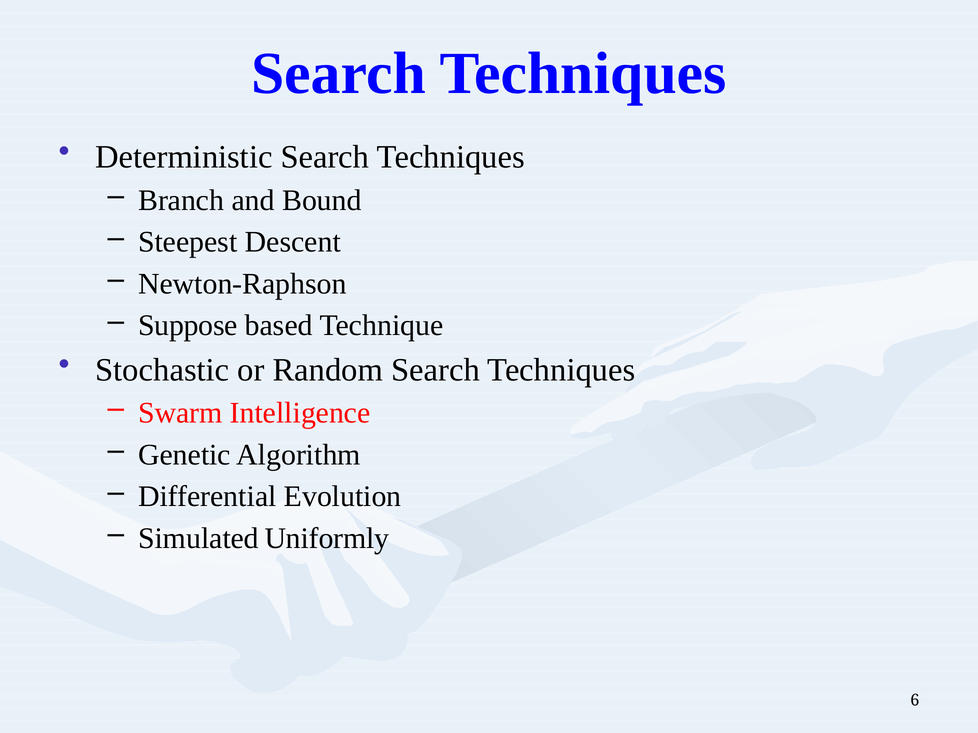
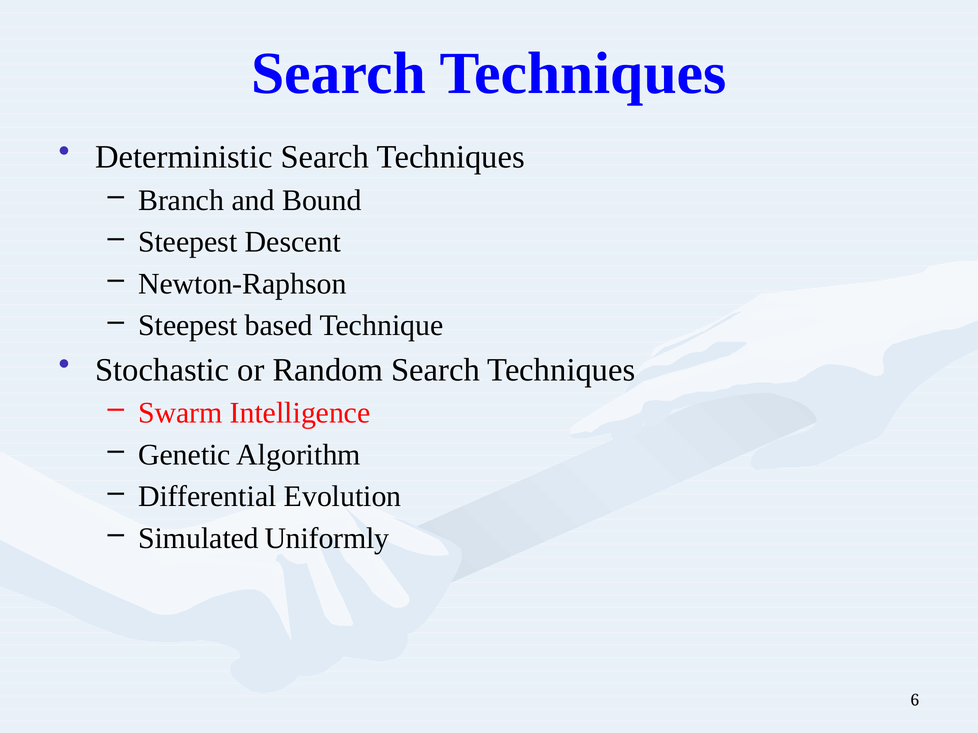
Suppose: Suppose -> Steepest (188, 326)
